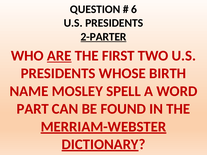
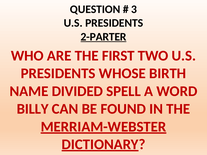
6: 6 -> 3 (134, 9)
ARE underline: present -> none (59, 56)
MOSLEY: MOSLEY -> DIVIDED (77, 91)
PART: PART -> BILLY (33, 109)
